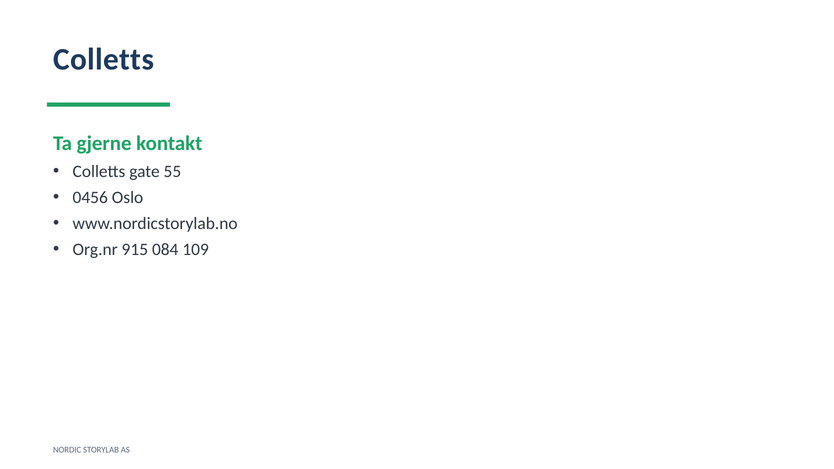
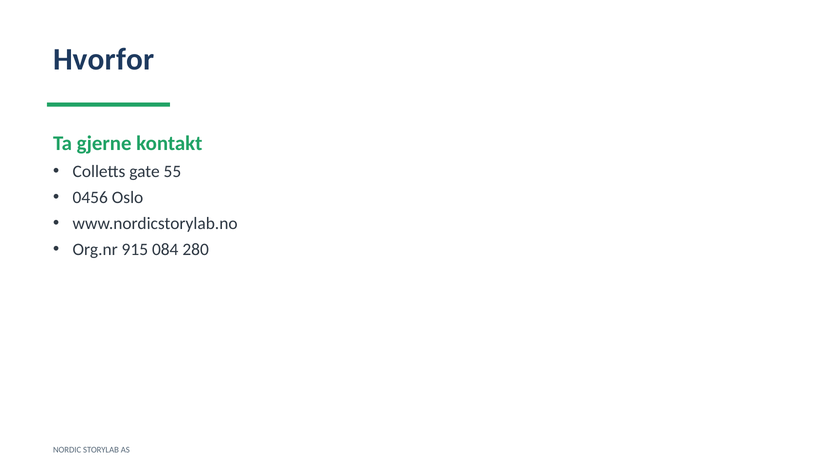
Colletts: Colletts -> Hvorfor (104, 60)
109: 109 -> 280 (196, 250)
